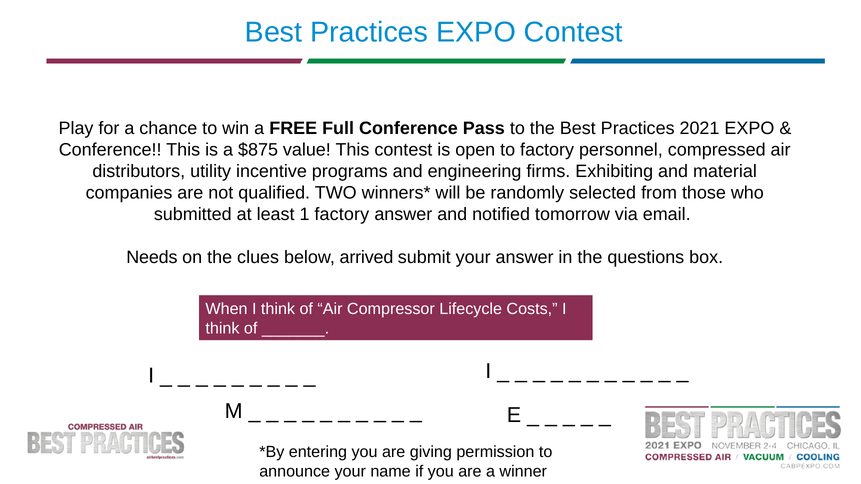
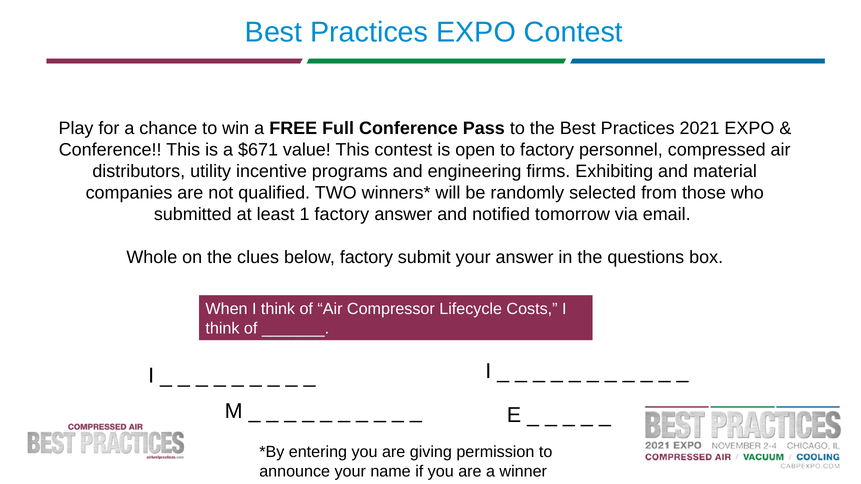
$875: $875 -> $671 (258, 150)
Needs: Needs -> Whole (152, 258)
below arrived: arrived -> factory (366, 258)
